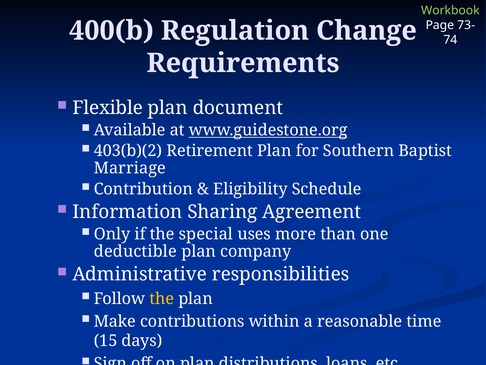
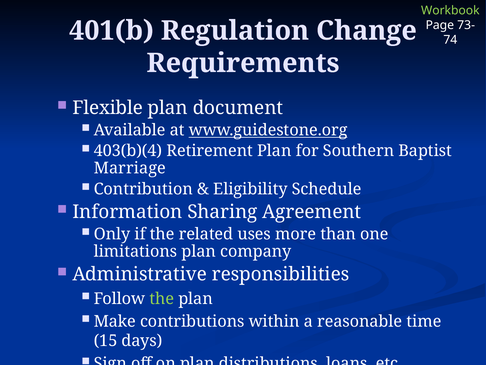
400(b: 400(b -> 401(b (111, 31)
403(b)(2: 403(b)(2 -> 403(b)(4 (128, 151)
special: special -> related (206, 234)
deductible: deductible -> limitations (135, 251)
the colour: yellow -> light green (162, 298)
